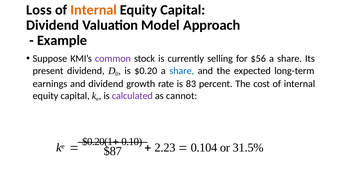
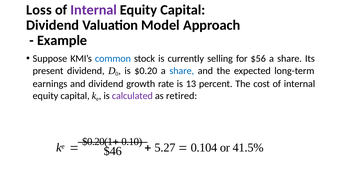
Internal colour: orange -> purple (94, 10)
common colour: purple -> blue (113, 59)
83: 83 -> 13 (191, 84)
cannot: cannot -> retired (182, 96)
$87: $87 -> $46 (113, 151)
2.23: 2.23 -> 5.27 (165, 148)
31.5%: 31.5% -> 41.5% (248, 148)
